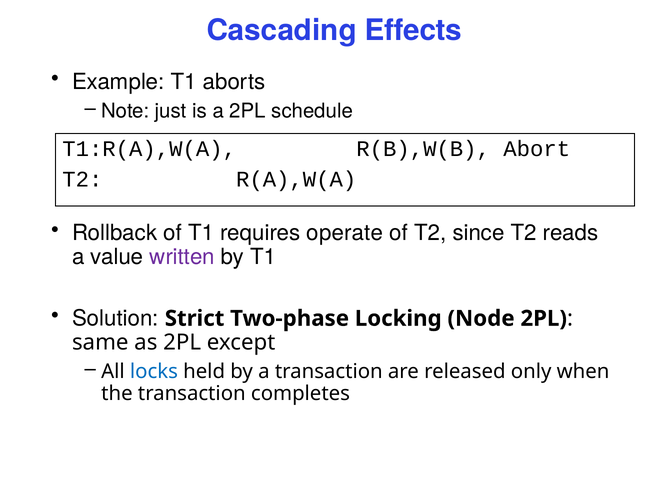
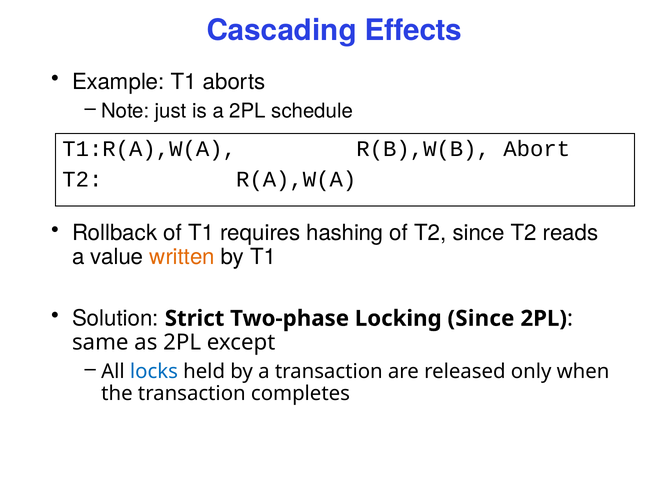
operate: operate -> hashing (345, 233)
written colour: purple -> orange (182, 257)
Locking Node: Node -> Since (481, 318)
